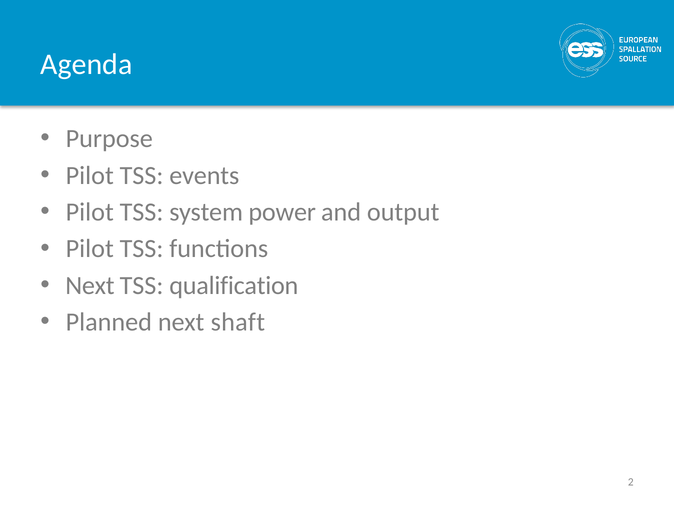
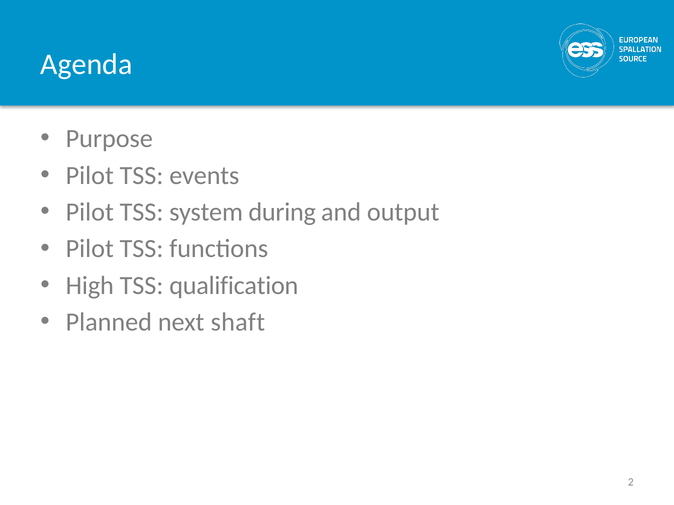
power: power -> during (282, 212)
Next: Next -> High (90, 286)
